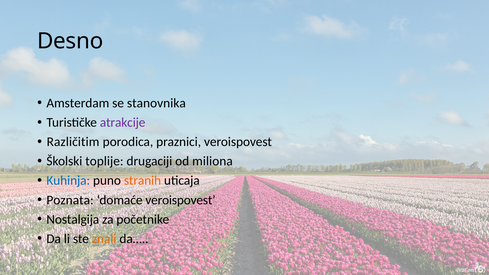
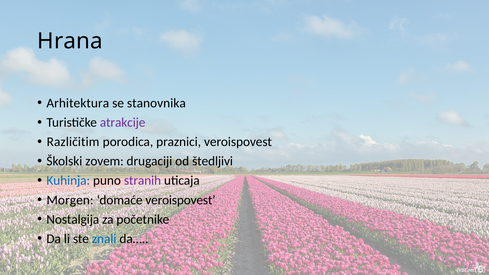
Desno: Desno -> Hrana (70, 41)
Amsterdam: Amsterdam -> Arhitektura (78, 103)
toplije: toplije -> zovem (104, 161)
miliona: miliona -> štedljivi (213, 161)
stranih colour: orange -> purple (143, 181)
Poznata: Poznata -> Morgen (70, 200)
znali colour: orange -> blue (104, 239)
